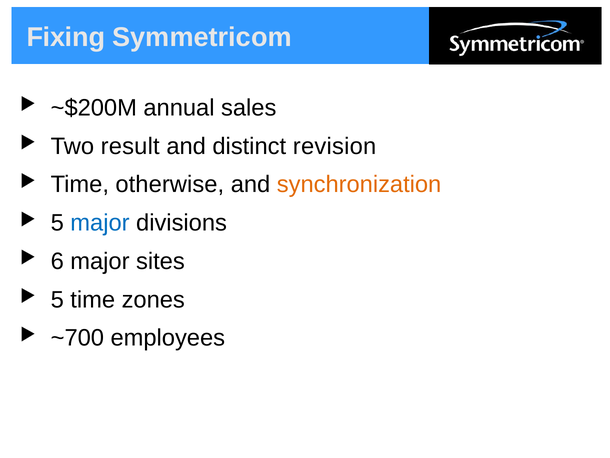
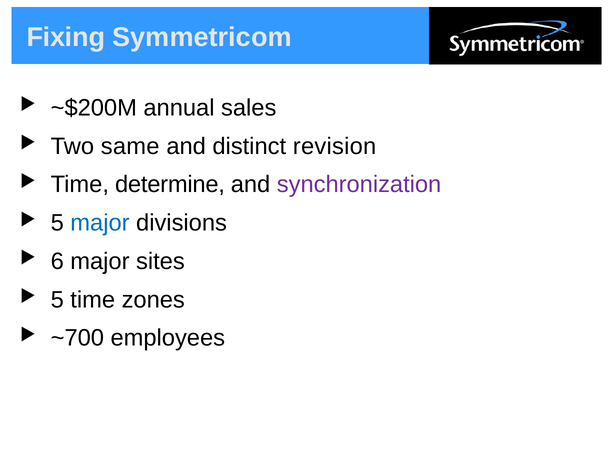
result: result -> same (130, 146)
otherwise: otherwise -> determine (170, 184)
synchronization colour: orange -> purple (359, 184)
